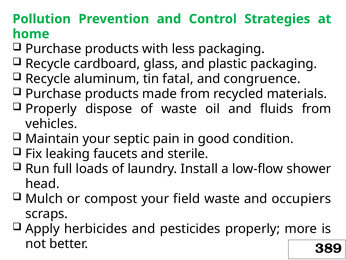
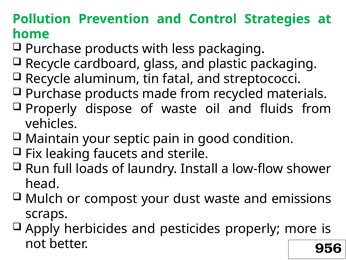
congruence: congruence -> streptococci (262, 79)
field: field -> dust (187, 198)
occupiers: occupiers -> emissions (301, 198)
389: 389 -> 956 (329, 248)
